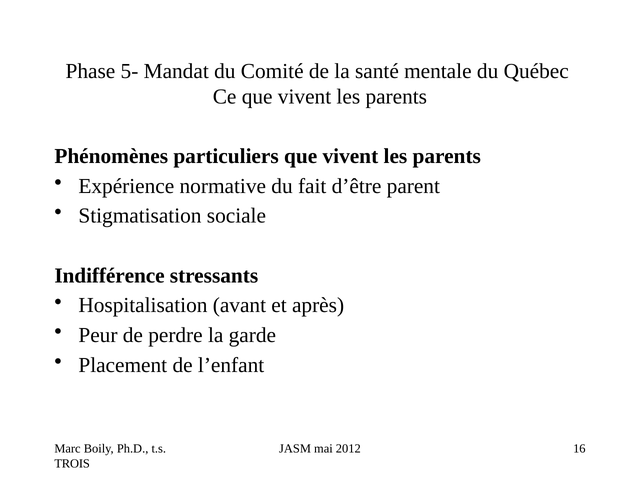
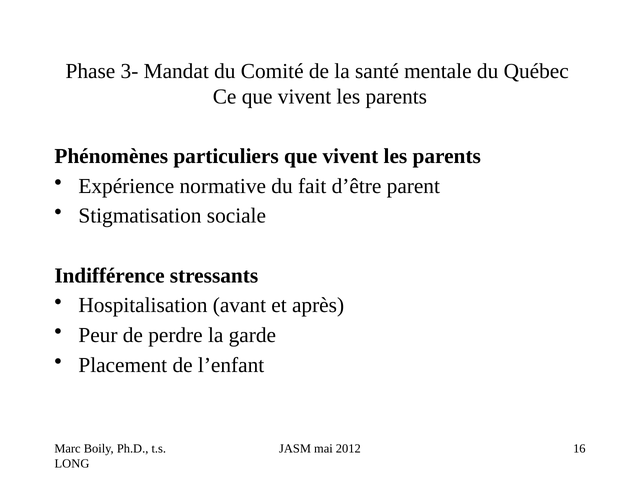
5-: 5- -> 3- (129, 71)
TROIS: TROIS -> LONG (72, 464)
